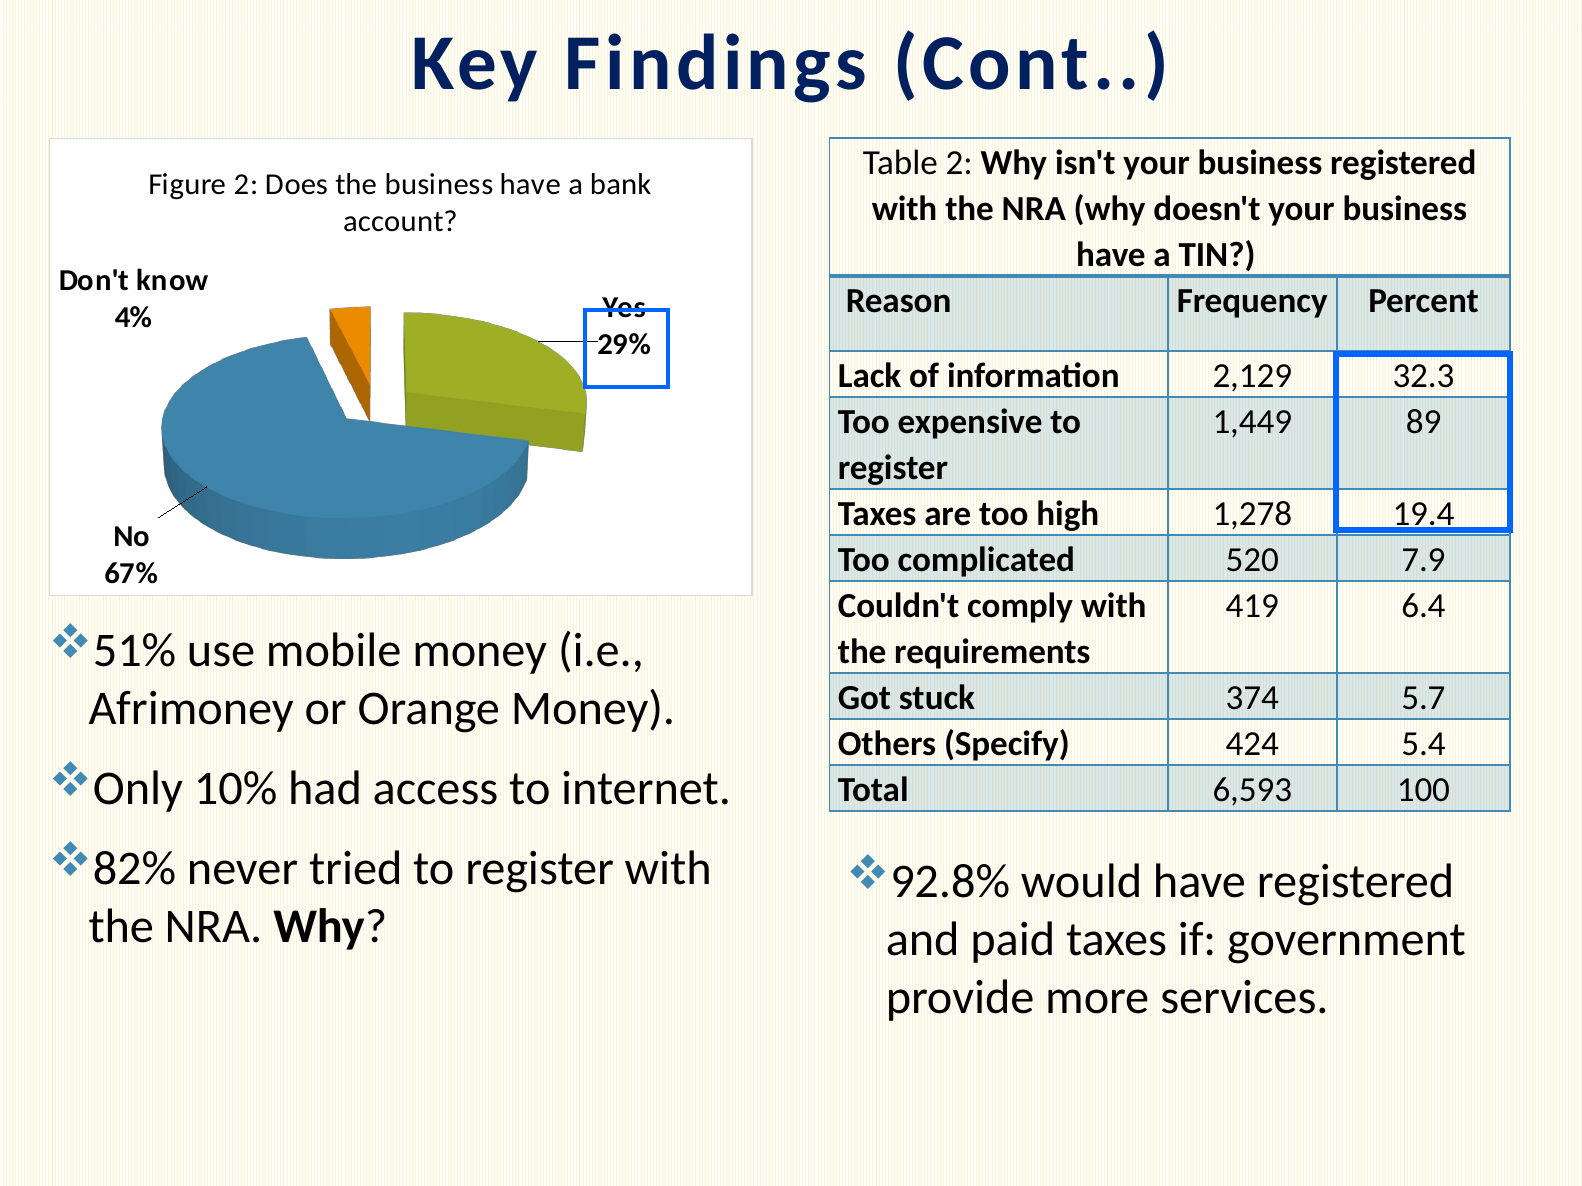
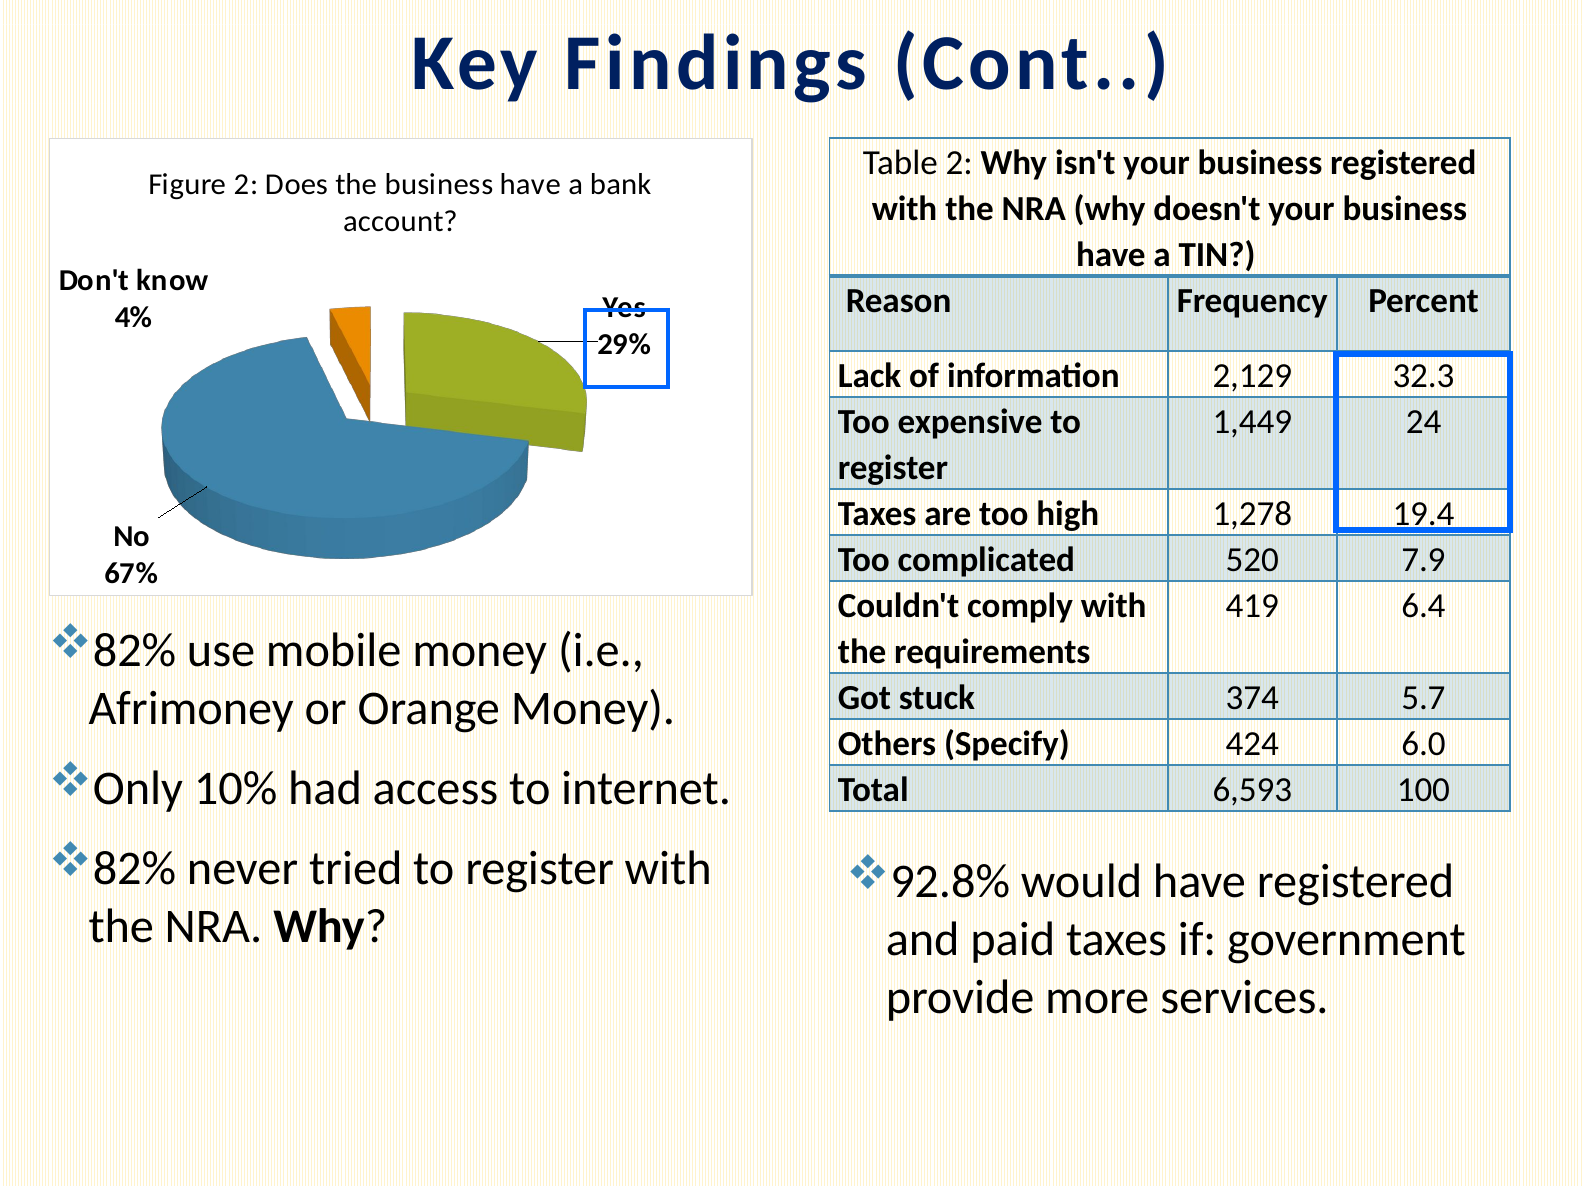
89: 89 -> 24 (1424, 422)
51%: 51% -> 82% (135, 651)
5.4: 5.4 -> 6.0 (1423, 744)
